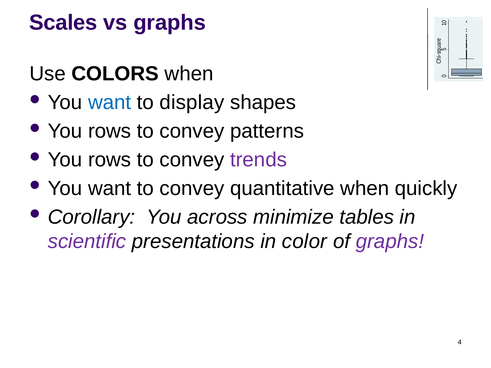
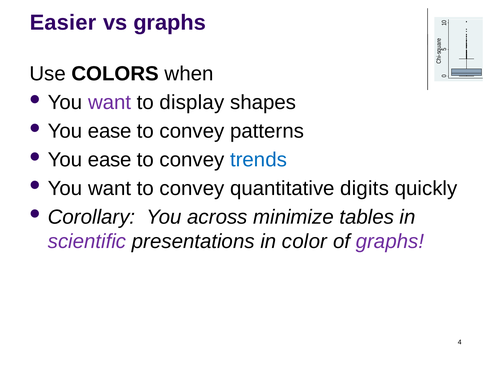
Scales: Scales -> Easier (63, 23)
want colour: blue -> purple (110, 103)
rows: rows -> ease (110, 131)
rows: rows -> ease (110, 160)
trends colour: purple -> blue (259, 160)
quantitative when: when -> digits (365, 188)
